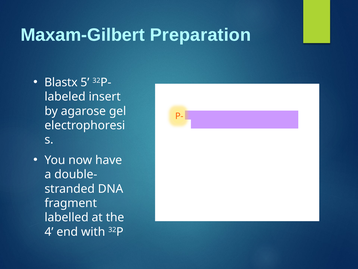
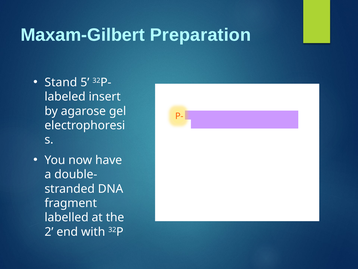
Blastx: Blastx -> Stand (61, 82)
4: 4 -> 2 (49, 231)
